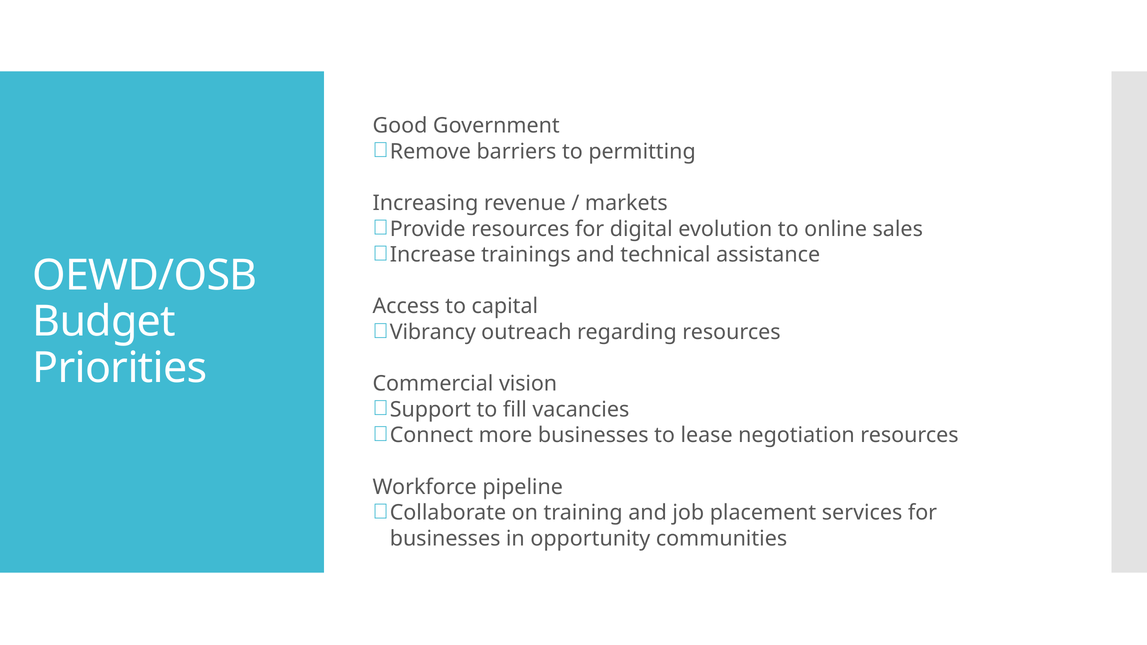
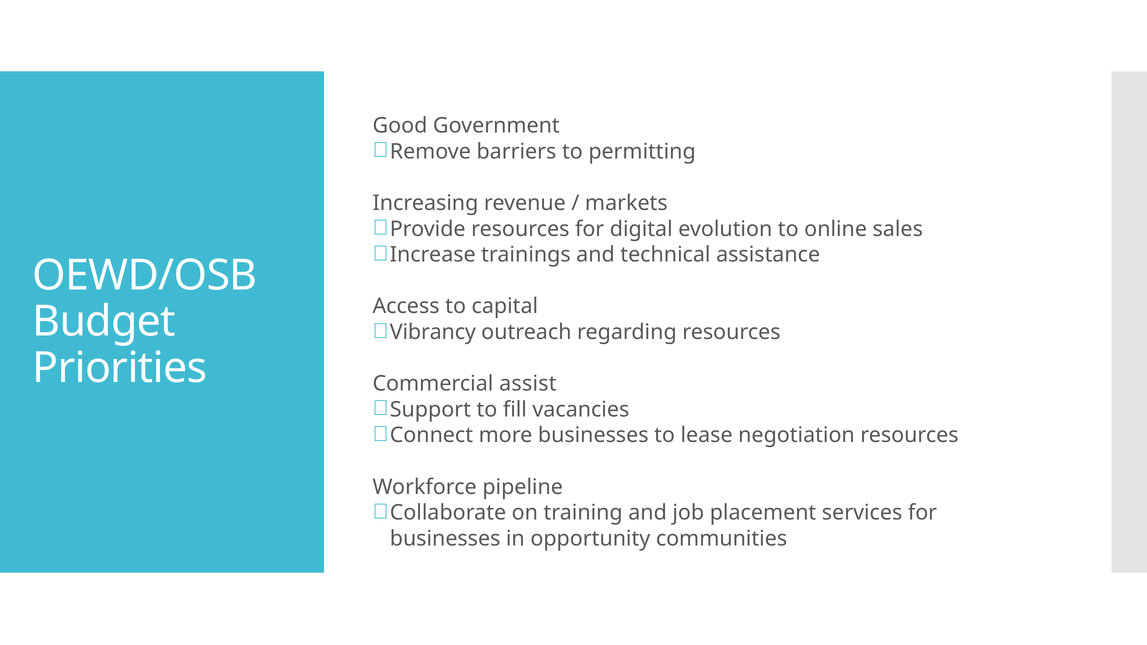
vision: vision -> assist (528, 384)
